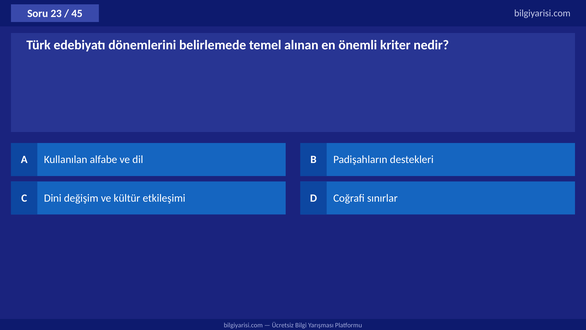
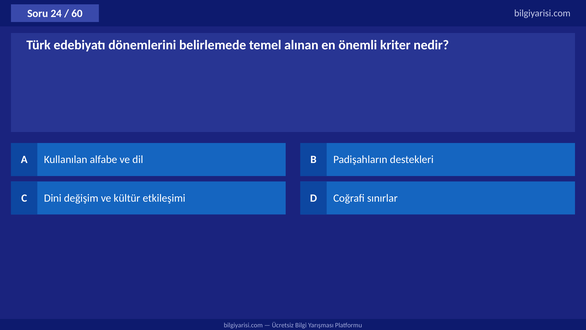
23: 23 -> 24 (56, 13)
45: 45 -> 60 (77, 13)
